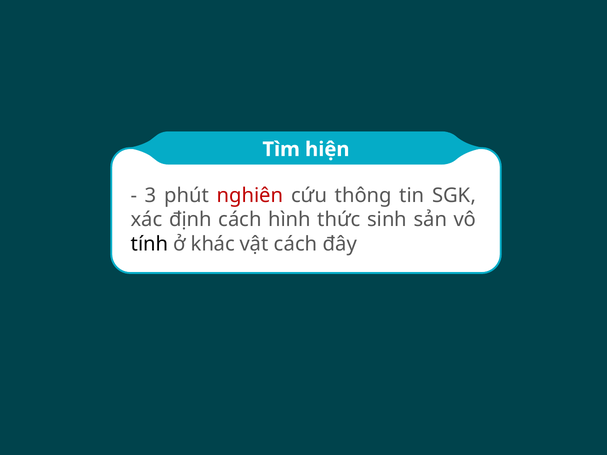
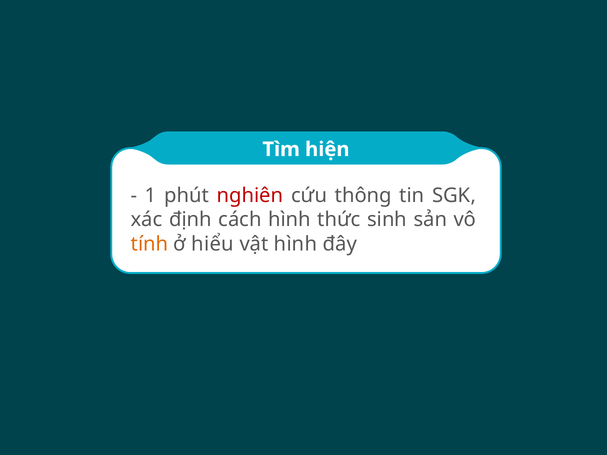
3: 3 -> 1 (151, 196)
tính colour: black -> orange (149, 244)
khác: khác -> hiểu (213, 244)
vật cách: cách -> hình (296, 244)
